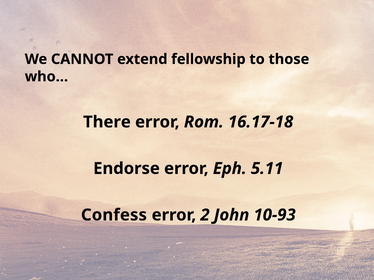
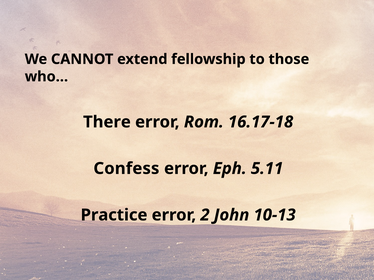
Endorse: Endorse -> Confess (126, 169)
Confess: Confess -> Practice (114, 215)
10-93: 10-93 -> 10-13 (275, 215)
